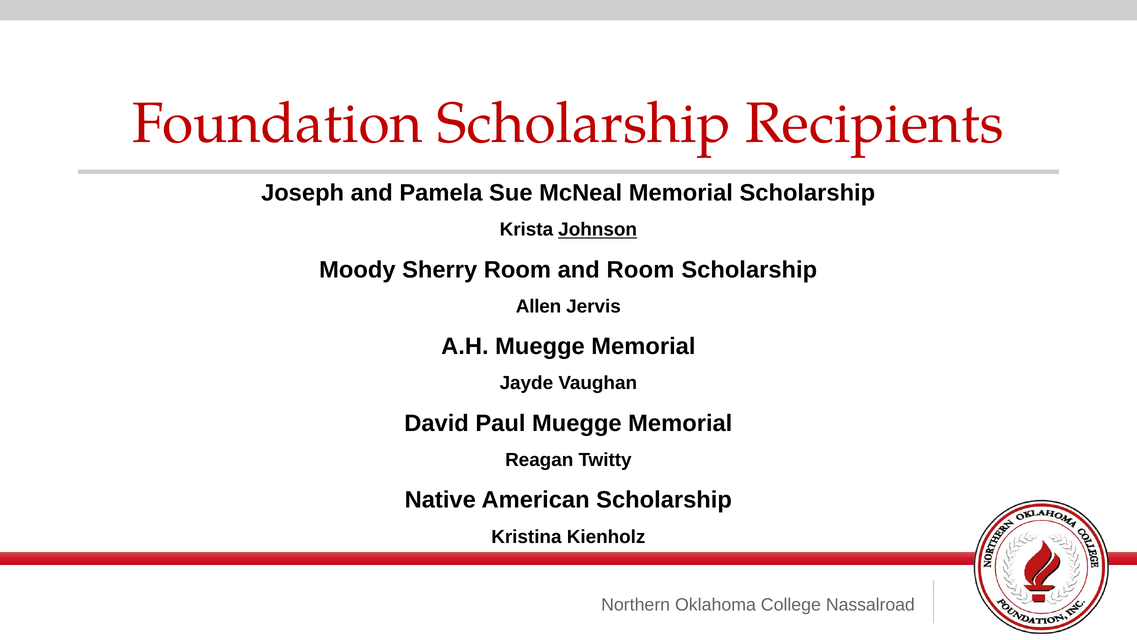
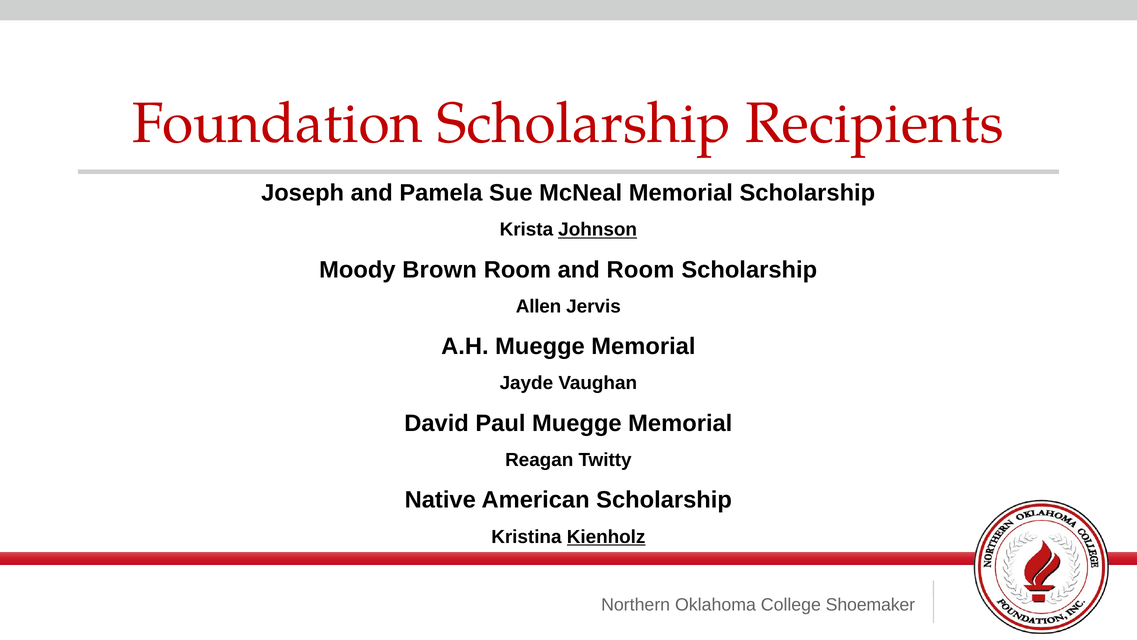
Sherry: Sherry -> Brown (440, 270)
Kienholz underline: none -> present (606, 536)
Nassalroad: Nassalroad -> Shoemaker (870, 605)
